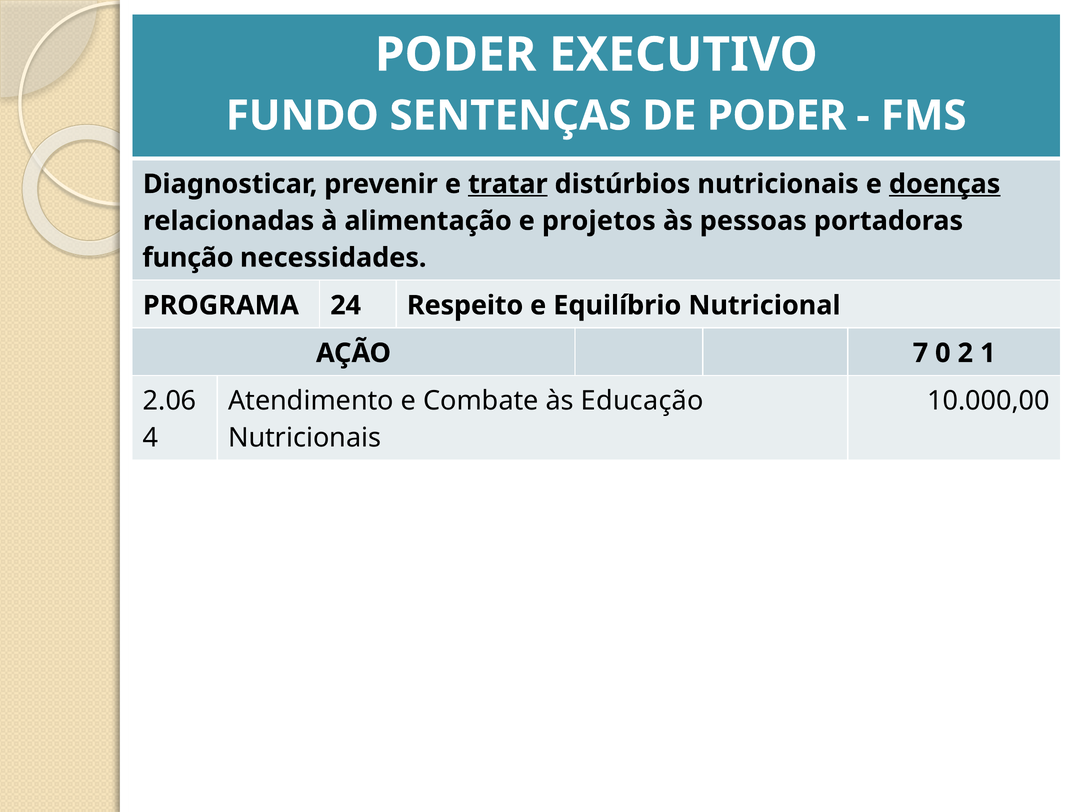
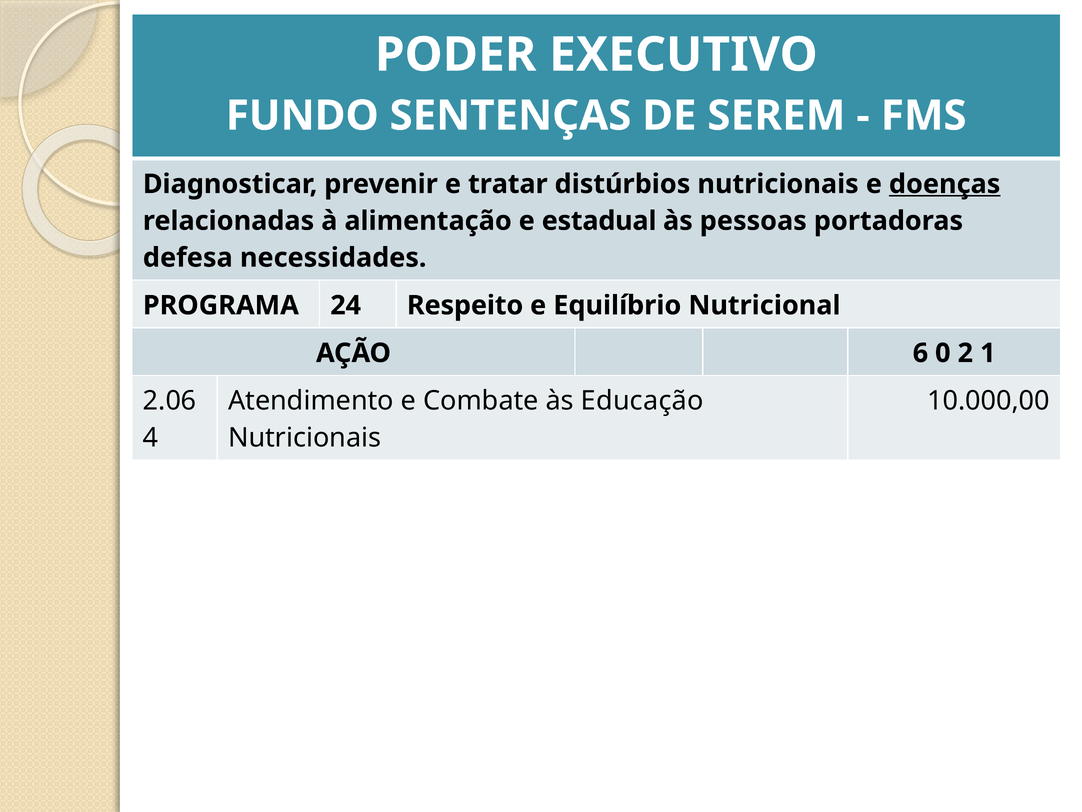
DE PODER: PODER -> SEREM (776, 116)
tratar underline: present -> none (508, 184)
projetos: projetos -> estadual (599, 221)
função: função -> defesa (188, 258)
7: 7 -> 6 (920, 353)
